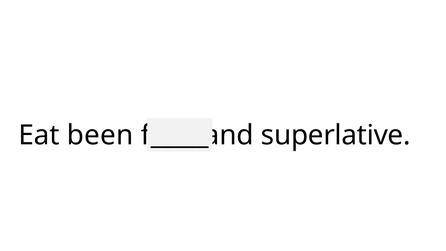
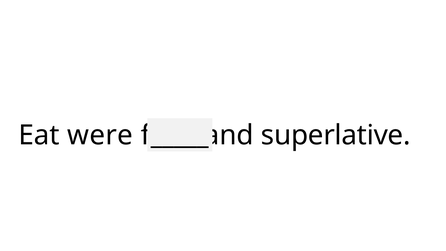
been: been -> were (100, 135)
